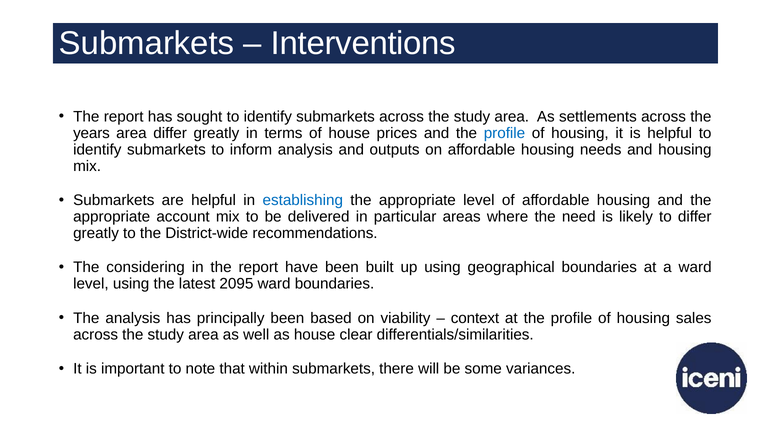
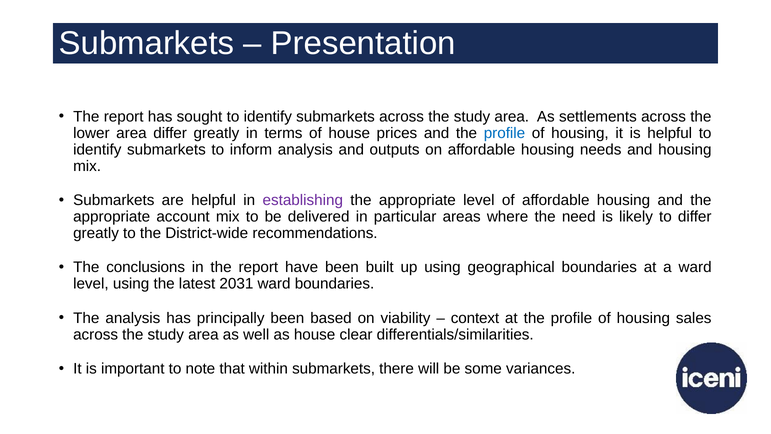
Interventions: Interventions -> Presentation (363, 44)
years: years -> lower (91, 133)
establishing colour: blue -> purple (303, 200)
considering: considering -> conclusions (146, 267)
2095: 2095 -> 2031 (236, 284)
